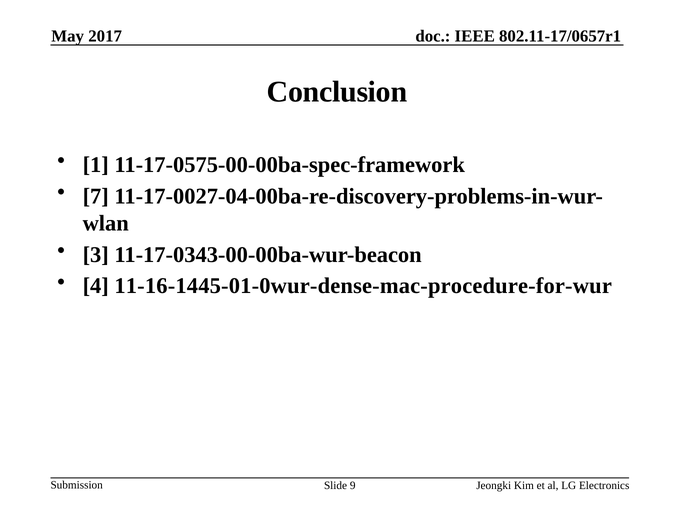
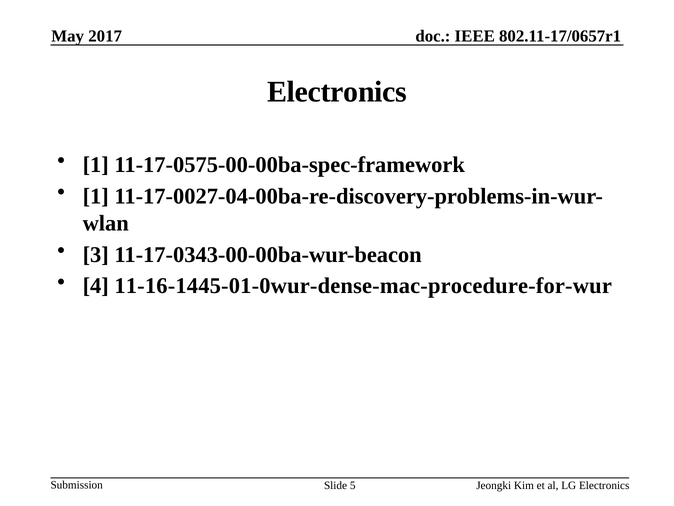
Conclusion: Conclusion -> Electronics (337, 92)
7: 7 -> 1 (96, 196)
9: 9 -> 5 (353, 485)
